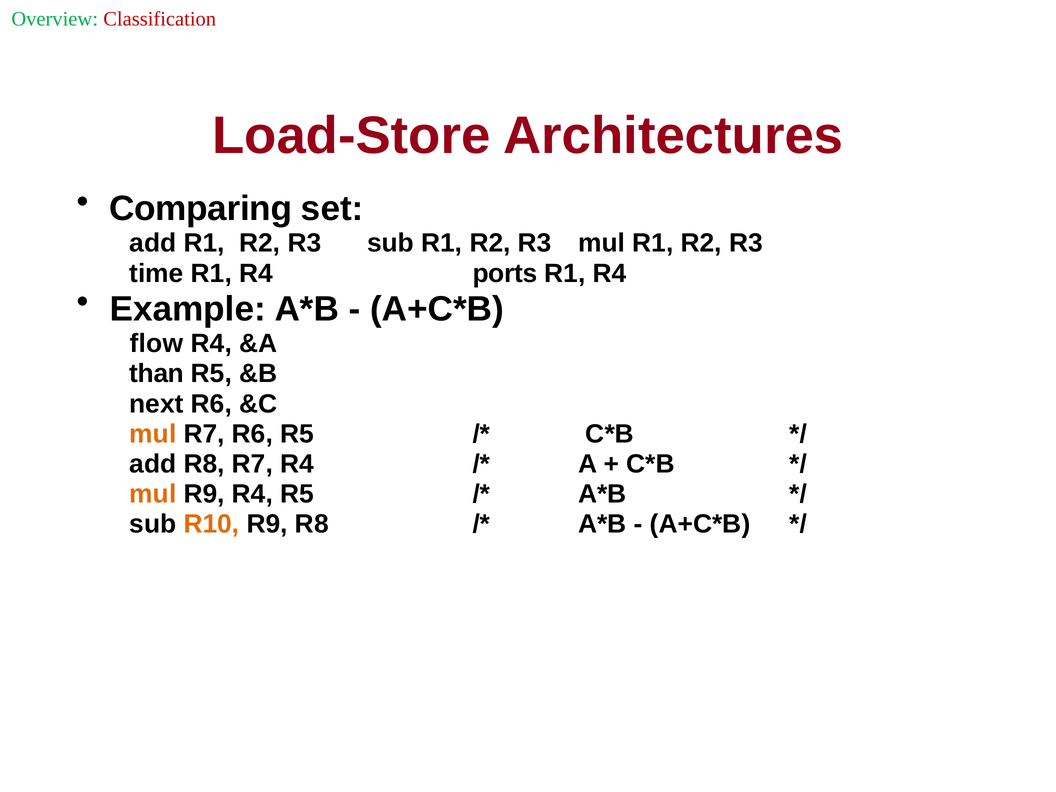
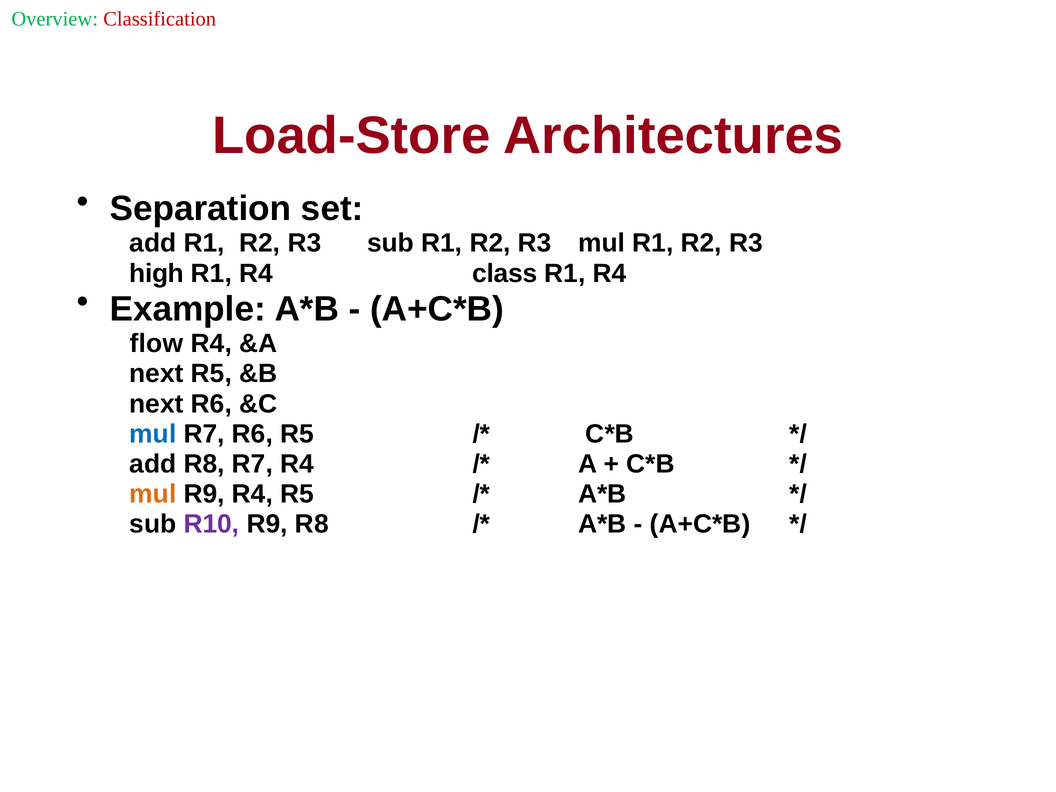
Comparing: Comparing -> Separation (200, 209)
time: time -> high (157, 273)
ports: ports -> class (505, 273)
than: than -> next (156, 374)
mul colour: orange -> blue (153, 434)
R10 colour: orange -> purple (211, 524)
